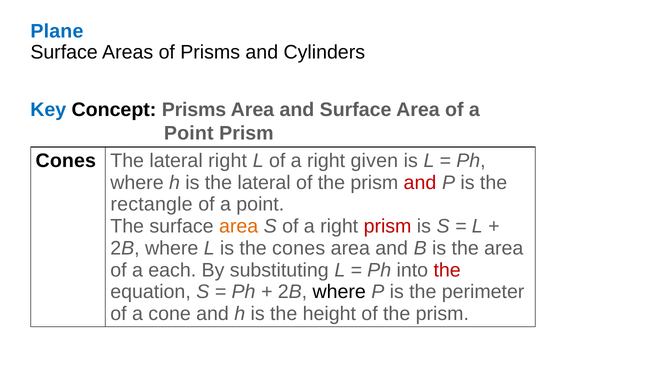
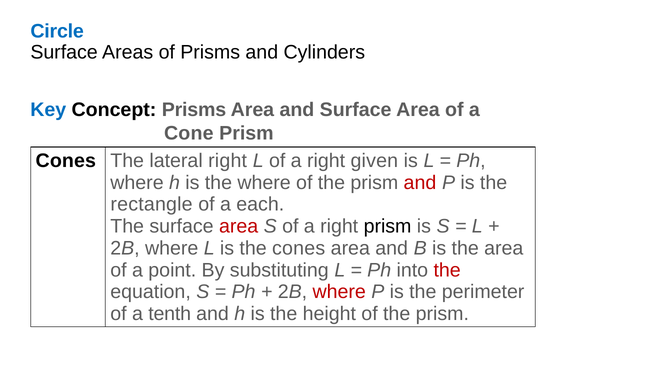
Plane: Plane -> Circle (57, 31)
Point: Point -> Cone (189, 133)
is the lateral: lateral -> where (264, 183)
point: point -> each (260, 204)
area colour: orange -> red (239, 226)
prism colour: red -> black (388, 226)
each: each -> point (172, 270)
where colour: black -> red (339, 292)
cone: cone -> tenth (170, 314)
